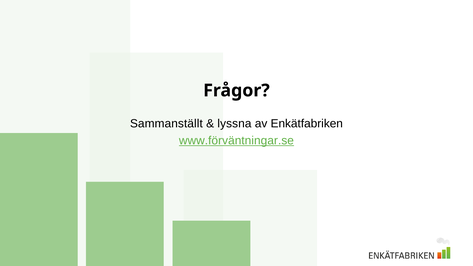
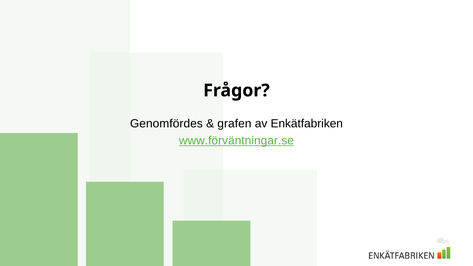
Sammanställt: Sammanställt -> Genomfördes (166, 124)
lyssna: lyssna -> grafen (234, 124)
